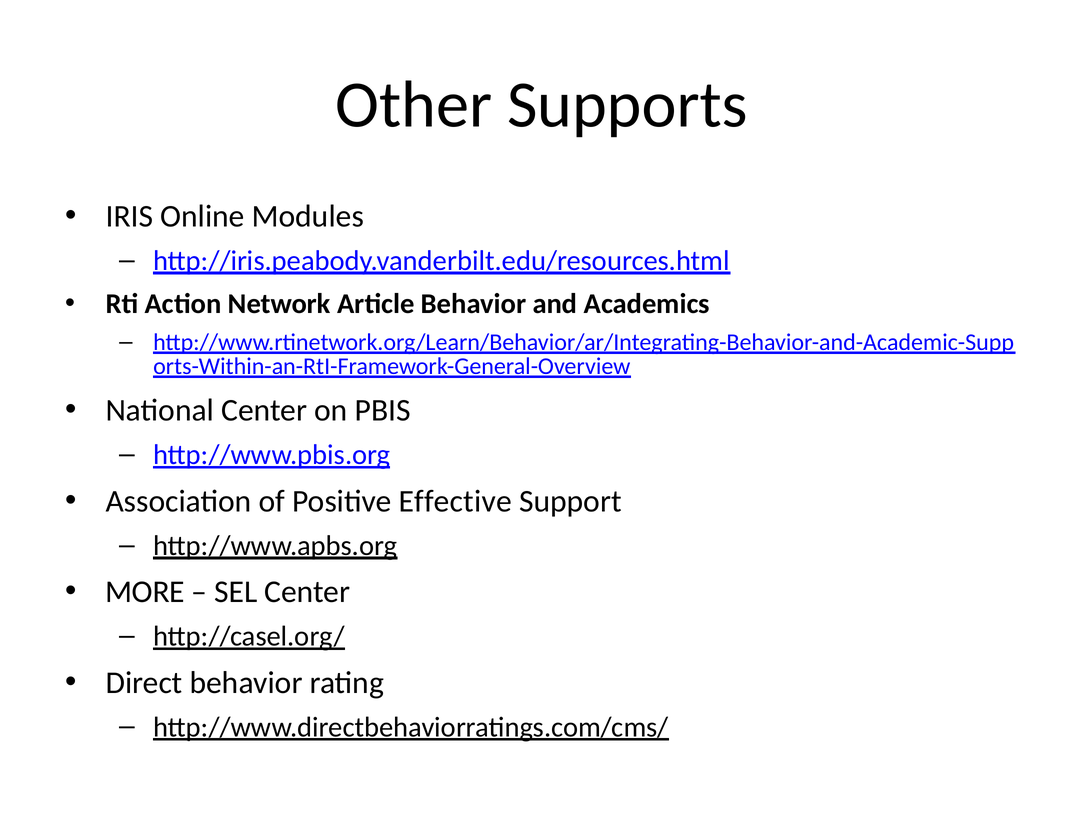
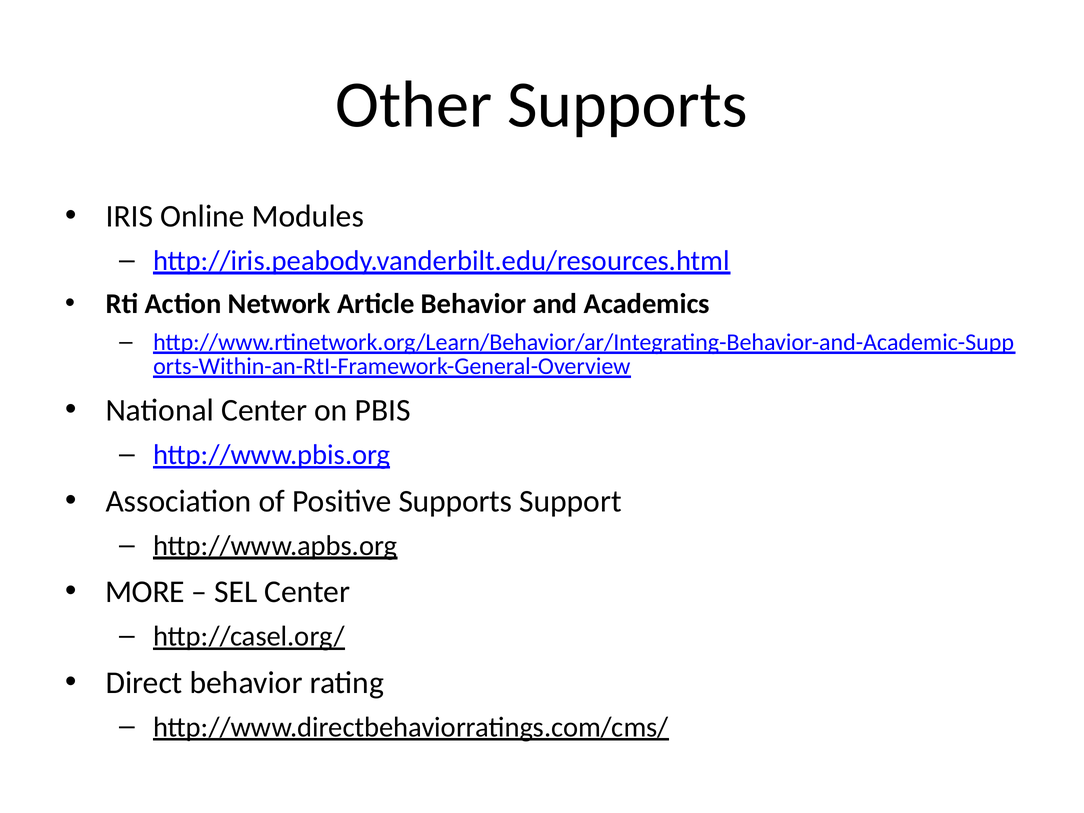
Positive Effective: Effective -> Supports (455, 501)
